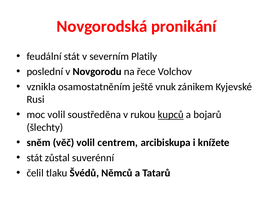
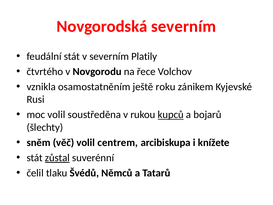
Novgorodská pronikání: pronikání -> severním (184, 26)
poslední: poslední -> čtvrtého (45, 71)
vnuk: vnuk -> roku (166, 87)
zůstal underline: none -> present (57, 158)
